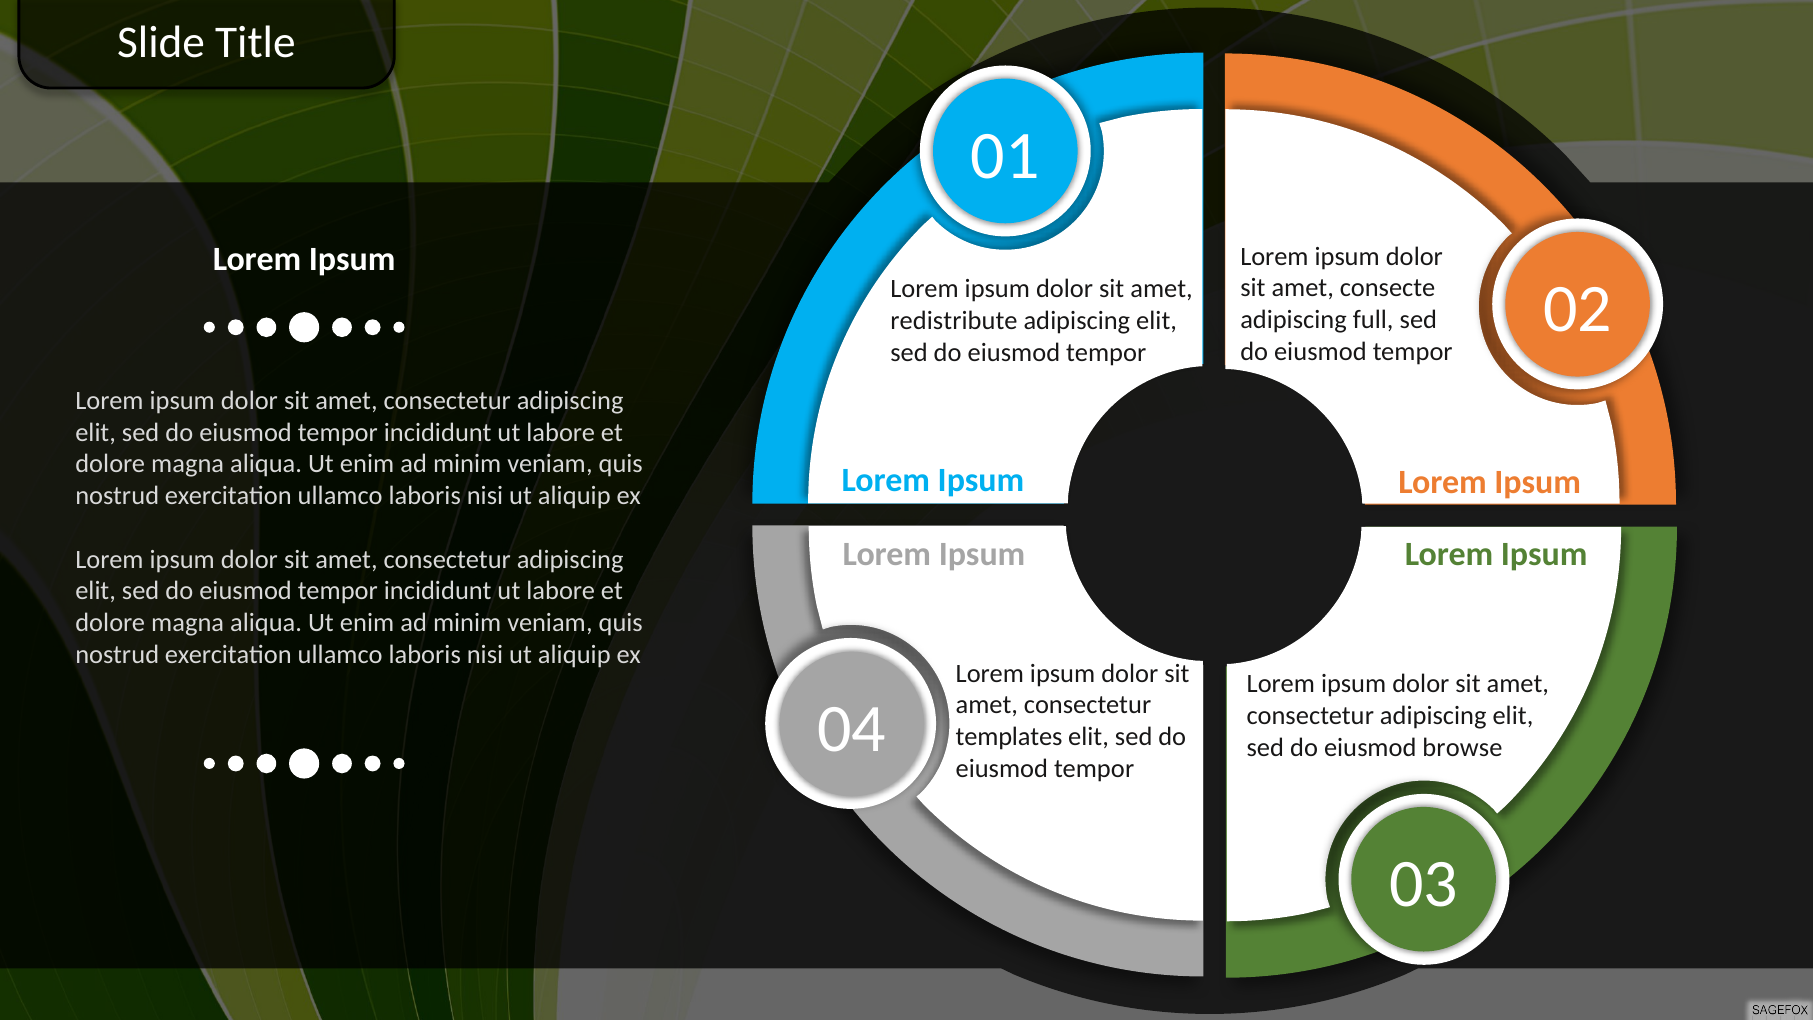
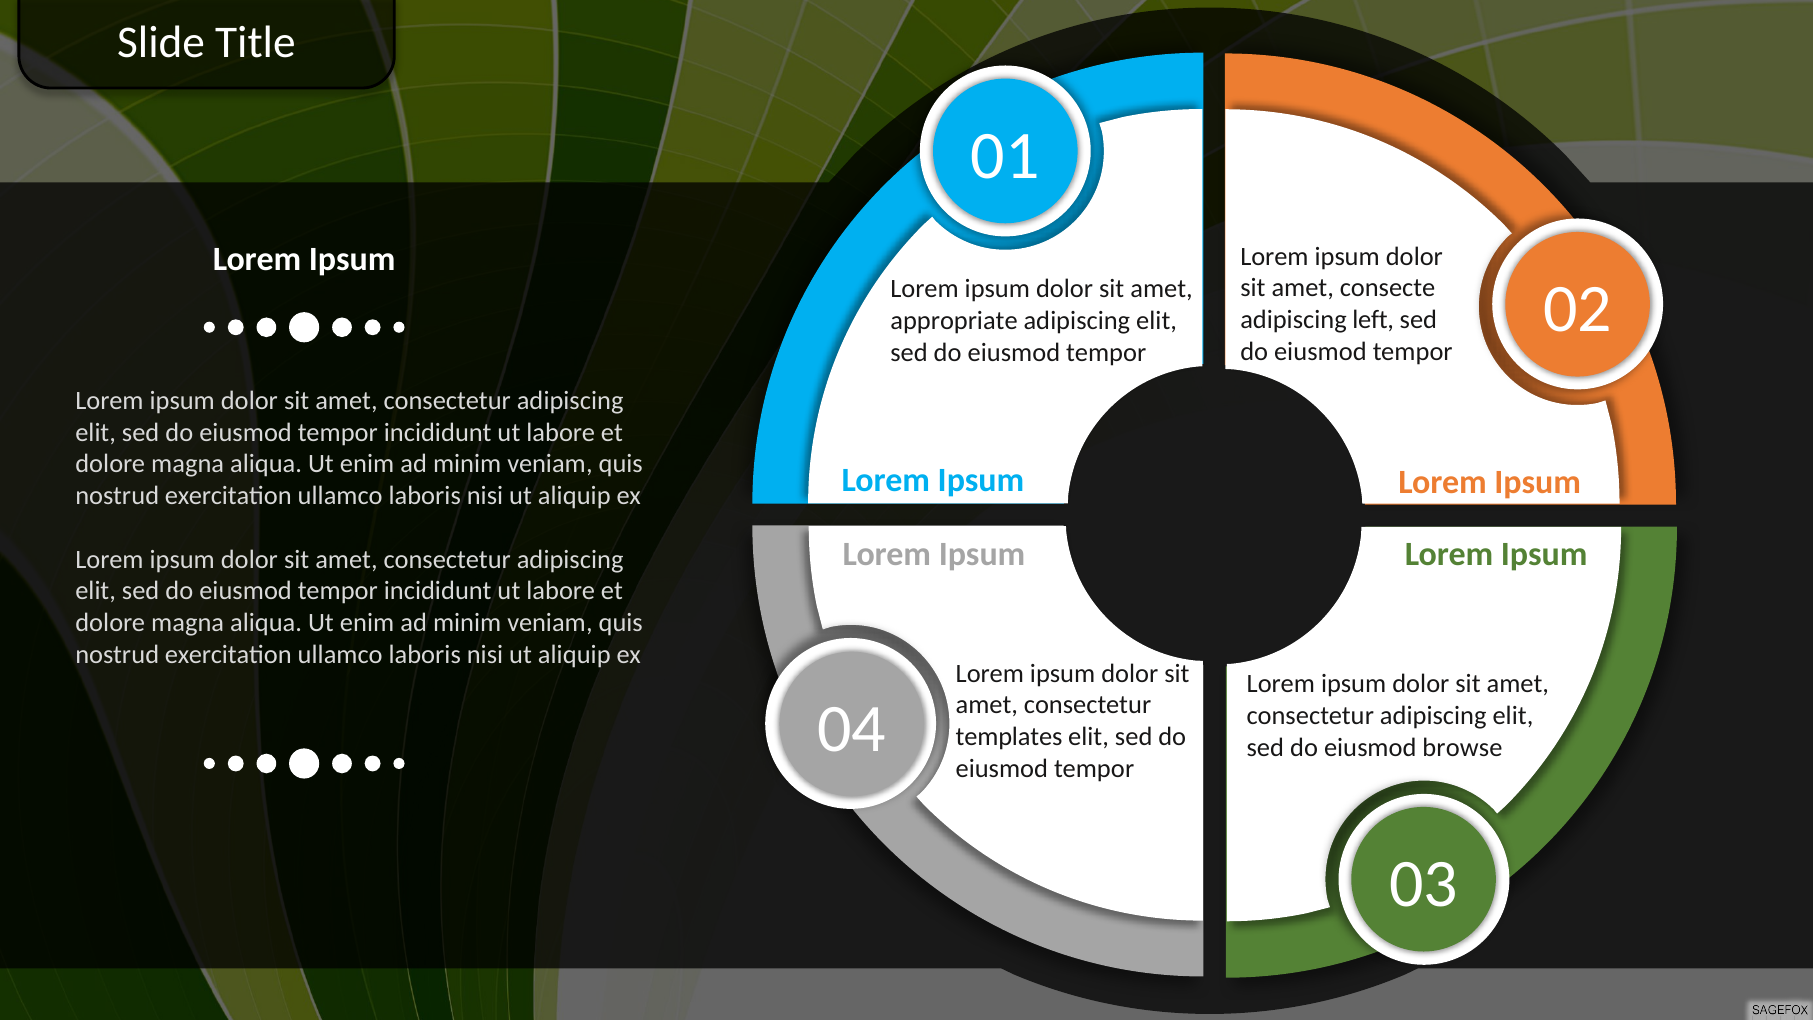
full: full -> left (1373, 320)
redistribute: redistribute -> appropriate (954, 321)
